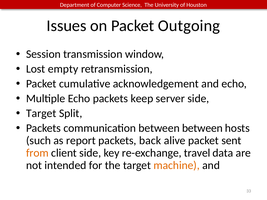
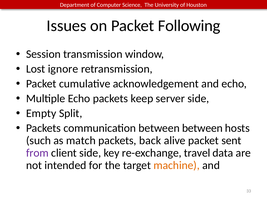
Outgoing: Outgoing -> Following (189, 26)
empty: empty -> ignore (63, 69)
Target: Target -> Empty (41, 113)
report: report -> match (81, 141)
from colour: orange -> purple (37, 153)
